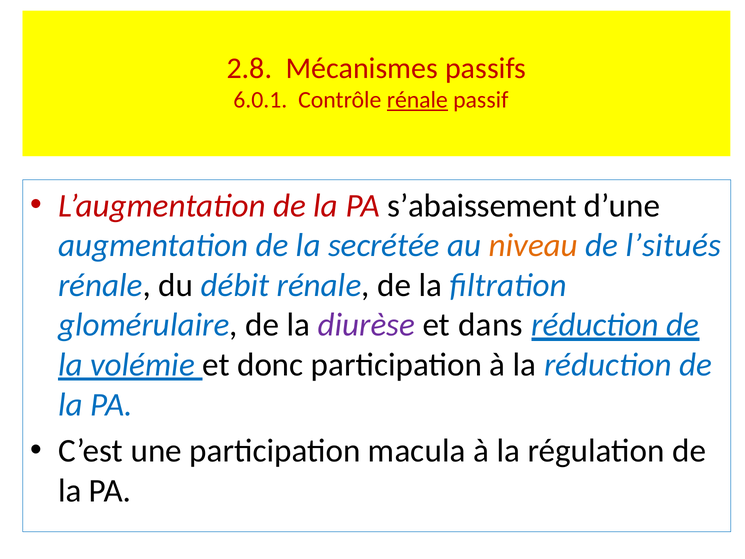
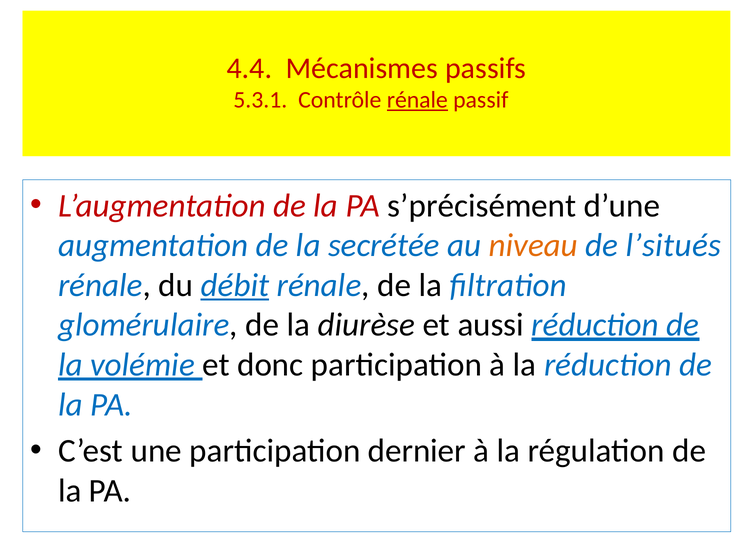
2.8: 2.8 -> 4.4 (249, 68)
6.0.1: 6.0.1 -> 5.3.1 (260, 100)
s’abaissement: s’abaissement -> s’précisément (482, 206)
débit underline: none -> present (235, 285)
diurèse colour: purple -> black (366, 325)
dans: dans -> aussi (491, 325)
macula: macula -> dernier (417, 451)
